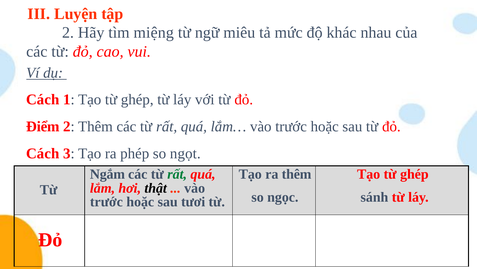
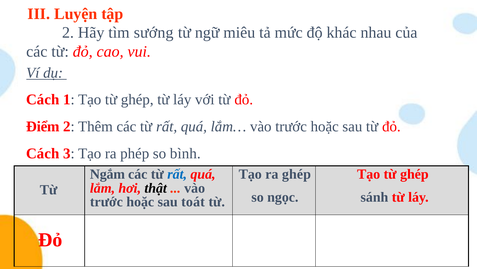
miệng: miệng -> sướng (154, 32)
ngọt: ngọt -> bình (185, 153)
rất colour: green -> blue (177, 174)
ra thêm: thêm -> ghép (296, 174)
tươi: tươi -> toát (193, 202)
